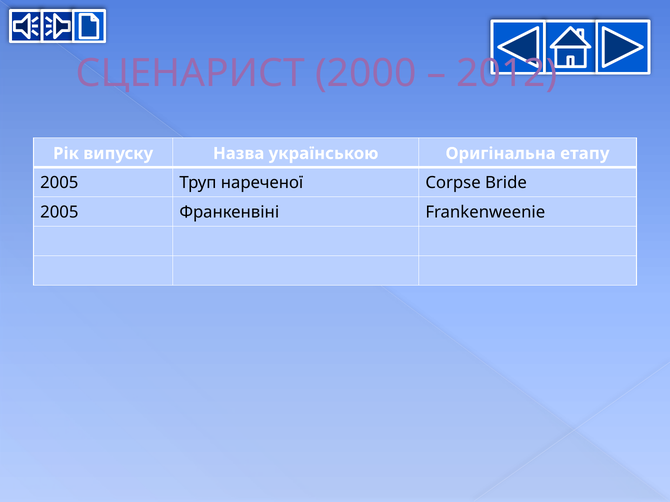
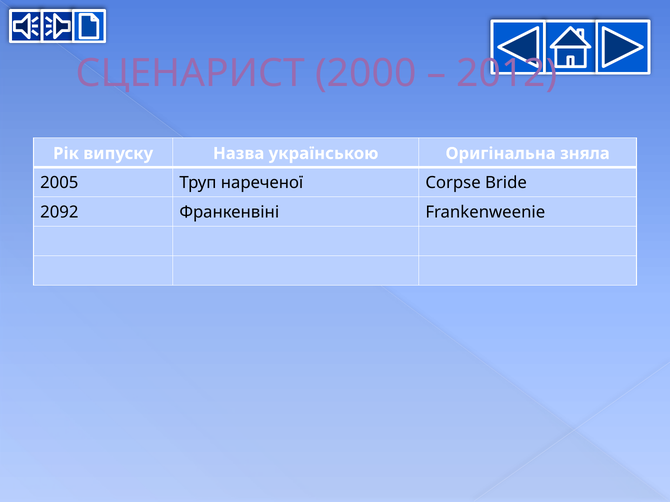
етапу: етапу -> зняла (585, 154)
2005: 2005 -> 2092 (59, 213)
